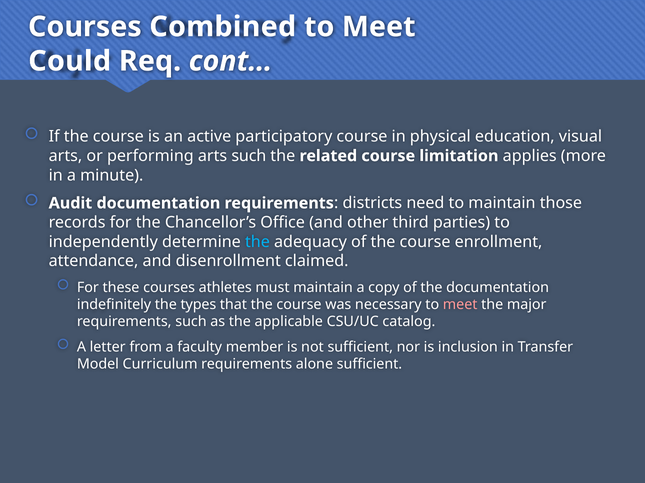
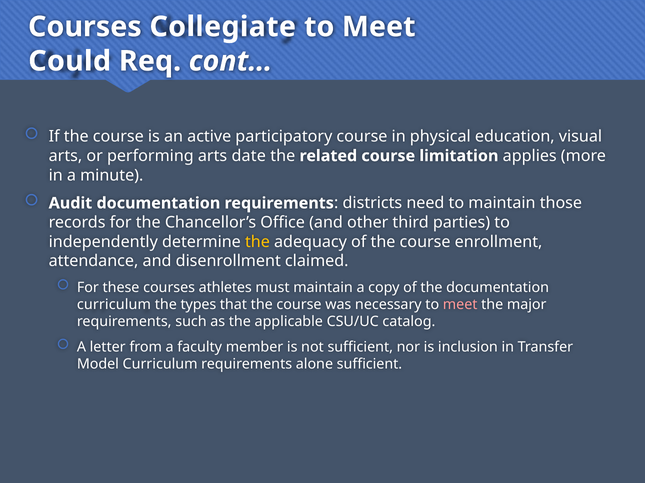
Combined: Combined -> Collegiate (223, 27)
arts such: such -> date (249, 156)
the colour: light blue -> yellow (257, 242)
indefinitely: indefinitely -> curriculum (114, 305)
